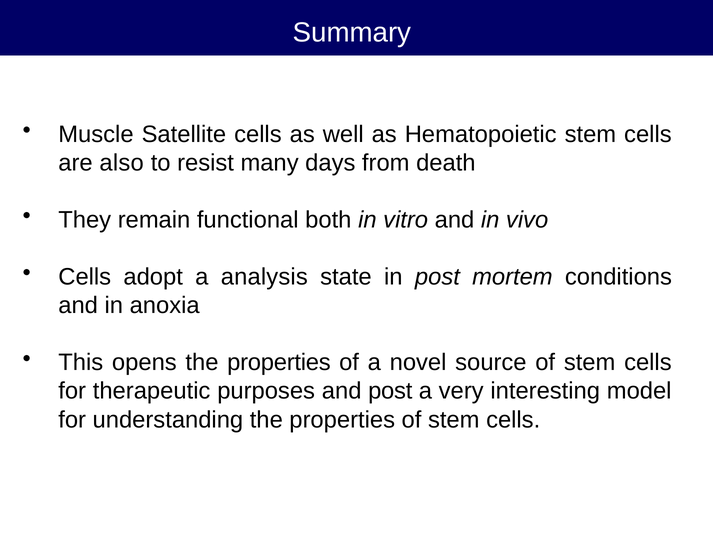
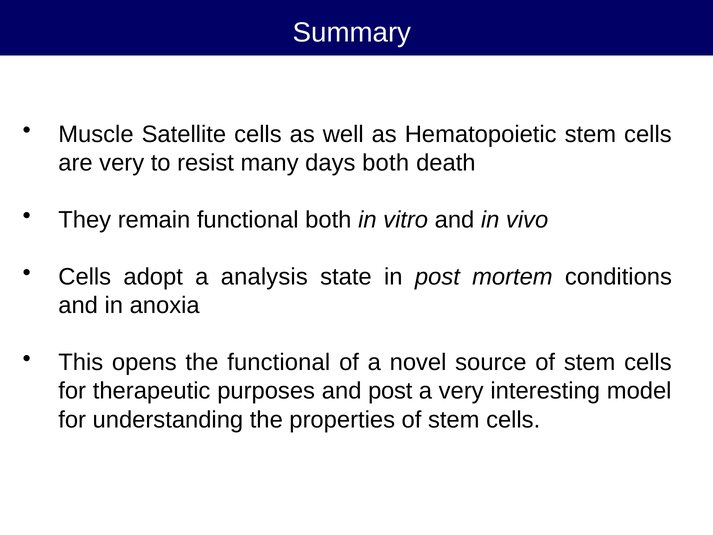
are also: also -> very (122, 163)
days from: from -> both (386, 163)
opens the properties: properties -> functional (279, 362)
